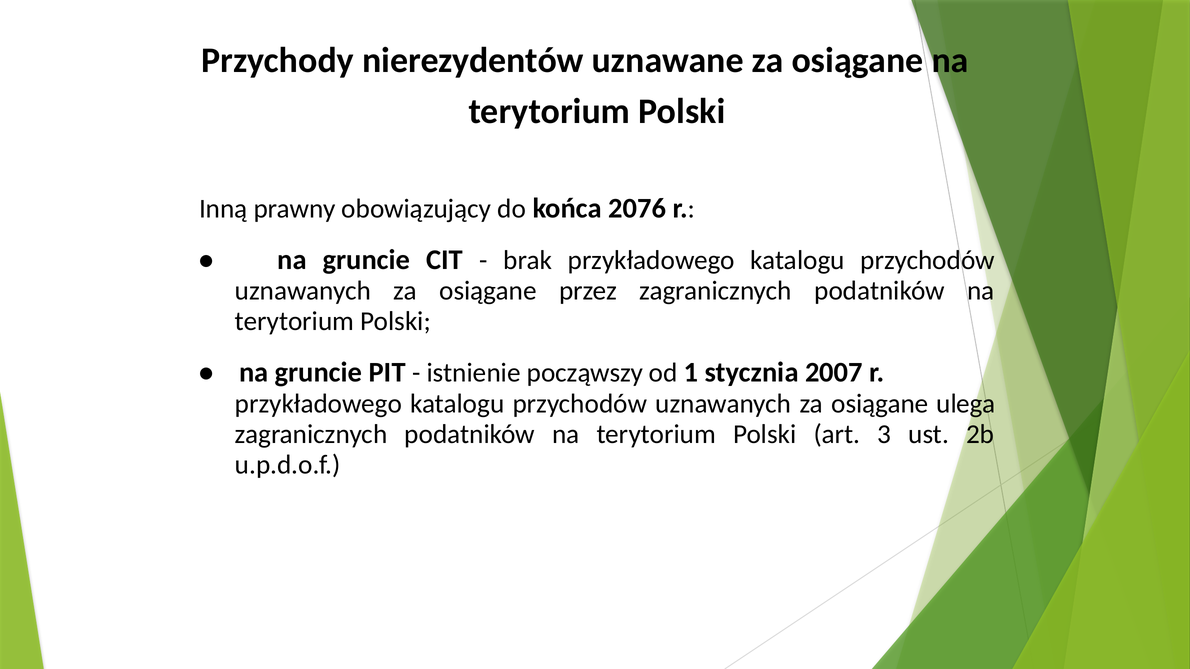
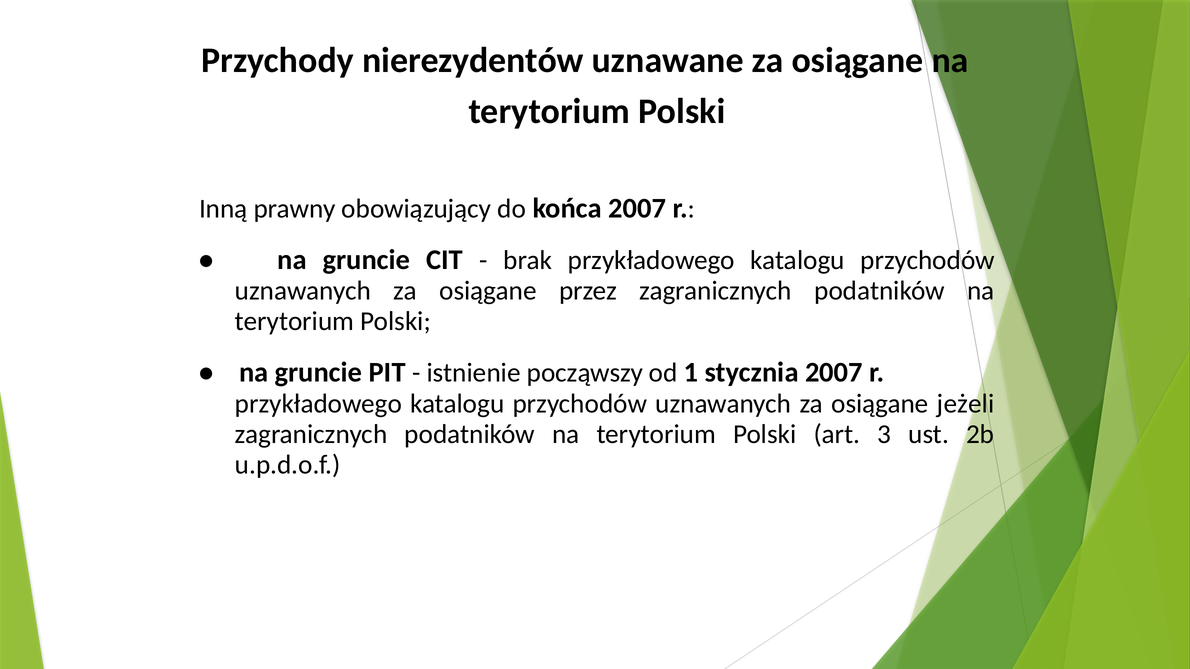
końca 2076: 2076 -> 2007 (637, 208)
ulega: ulega -> jeżeli (966, 404)
